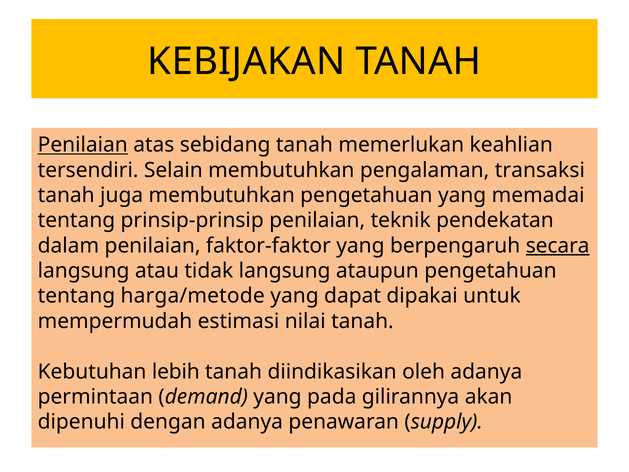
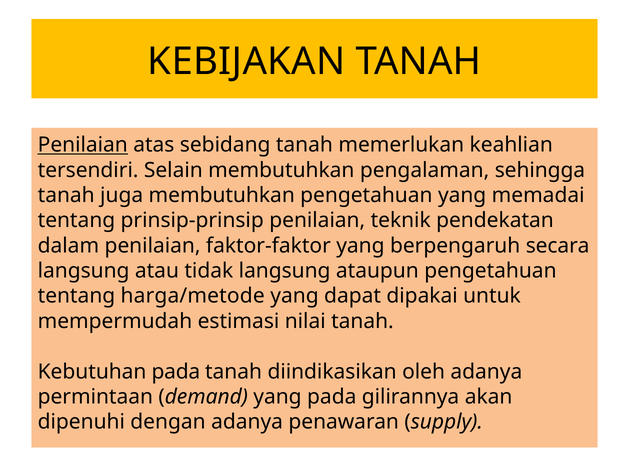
transaksi: transaksi -> sehingga (540, 170)
secara underline: present -> none (558, 246)
Kebutuhan lebih: lebih -> pada (176, 371)
